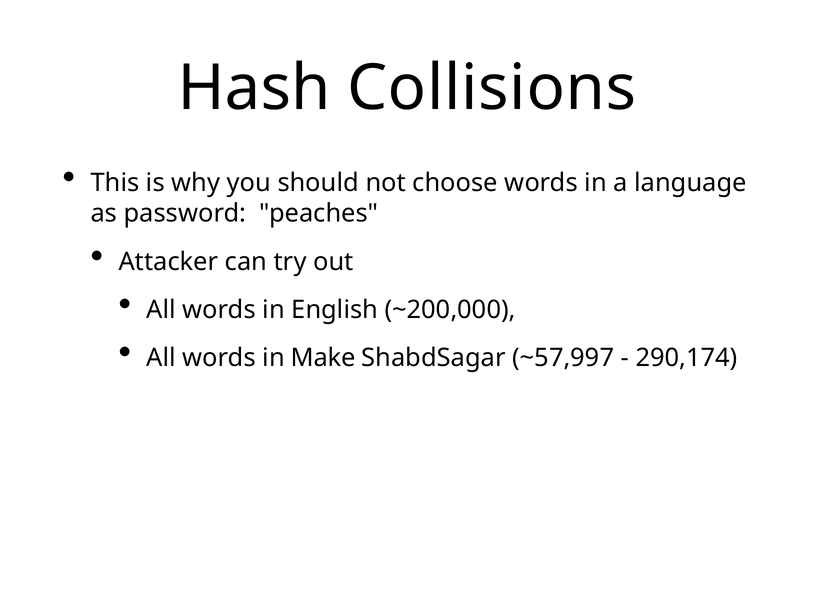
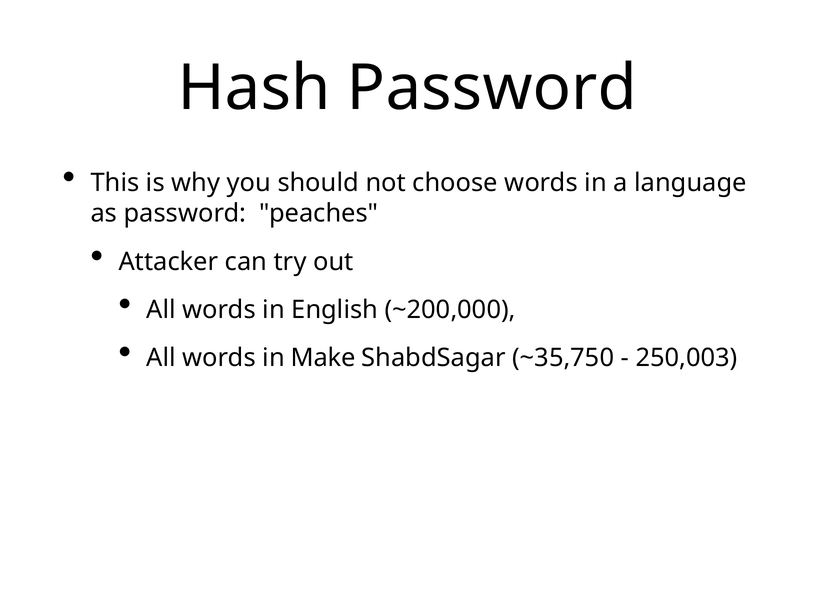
Hash Collisions: Collisions -> Password (492, 88)
~57,997: ~57,997 -> ~35,750 (563, 357)
290,174: 290,174 -> 250,003 (686, 357)
